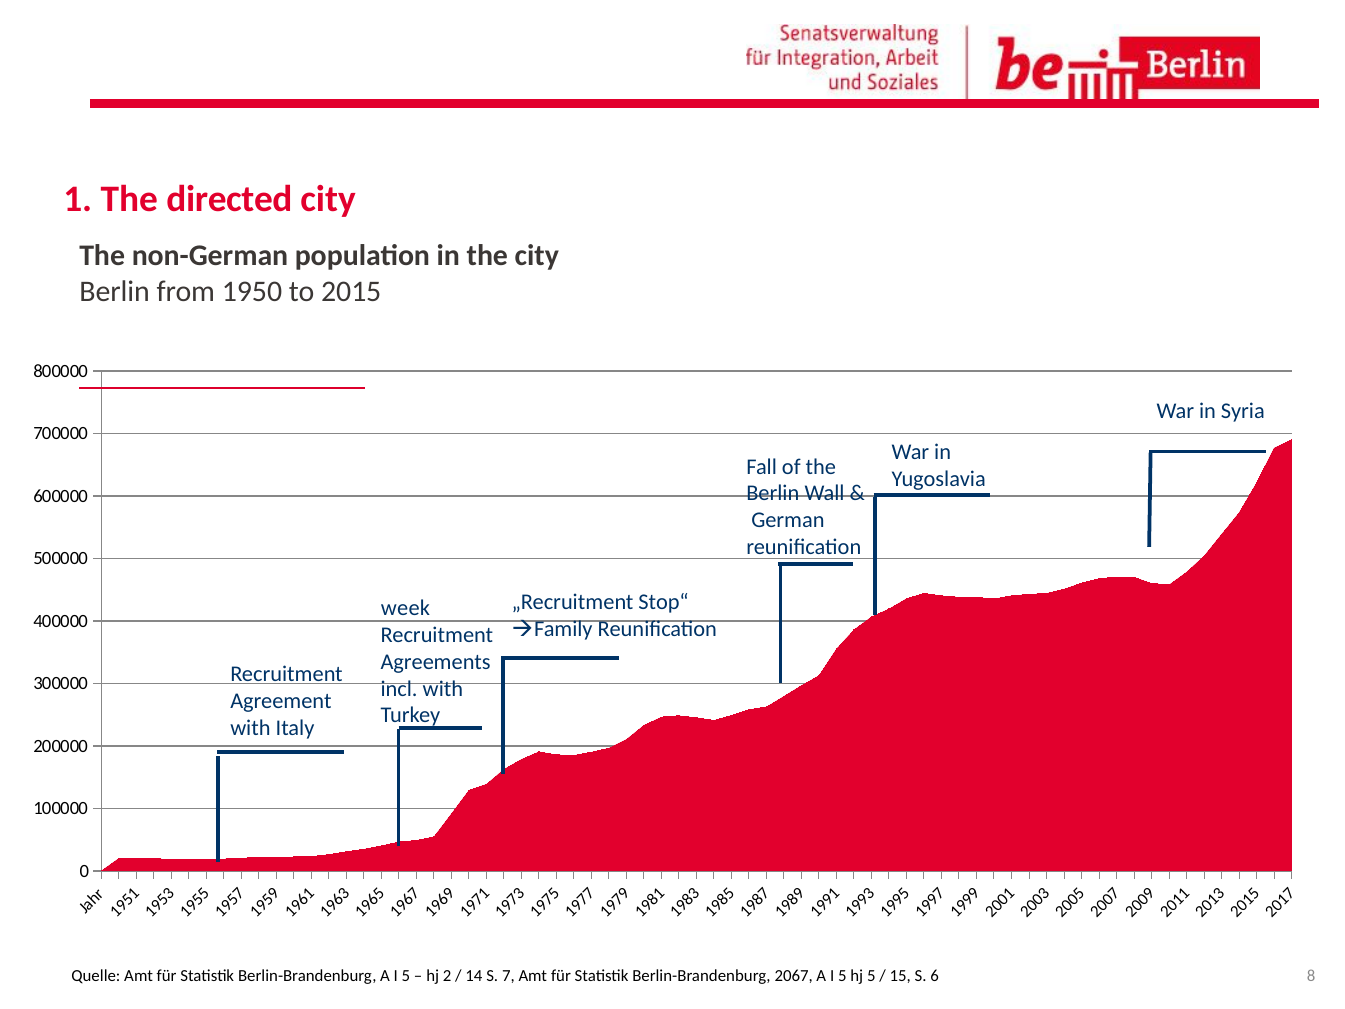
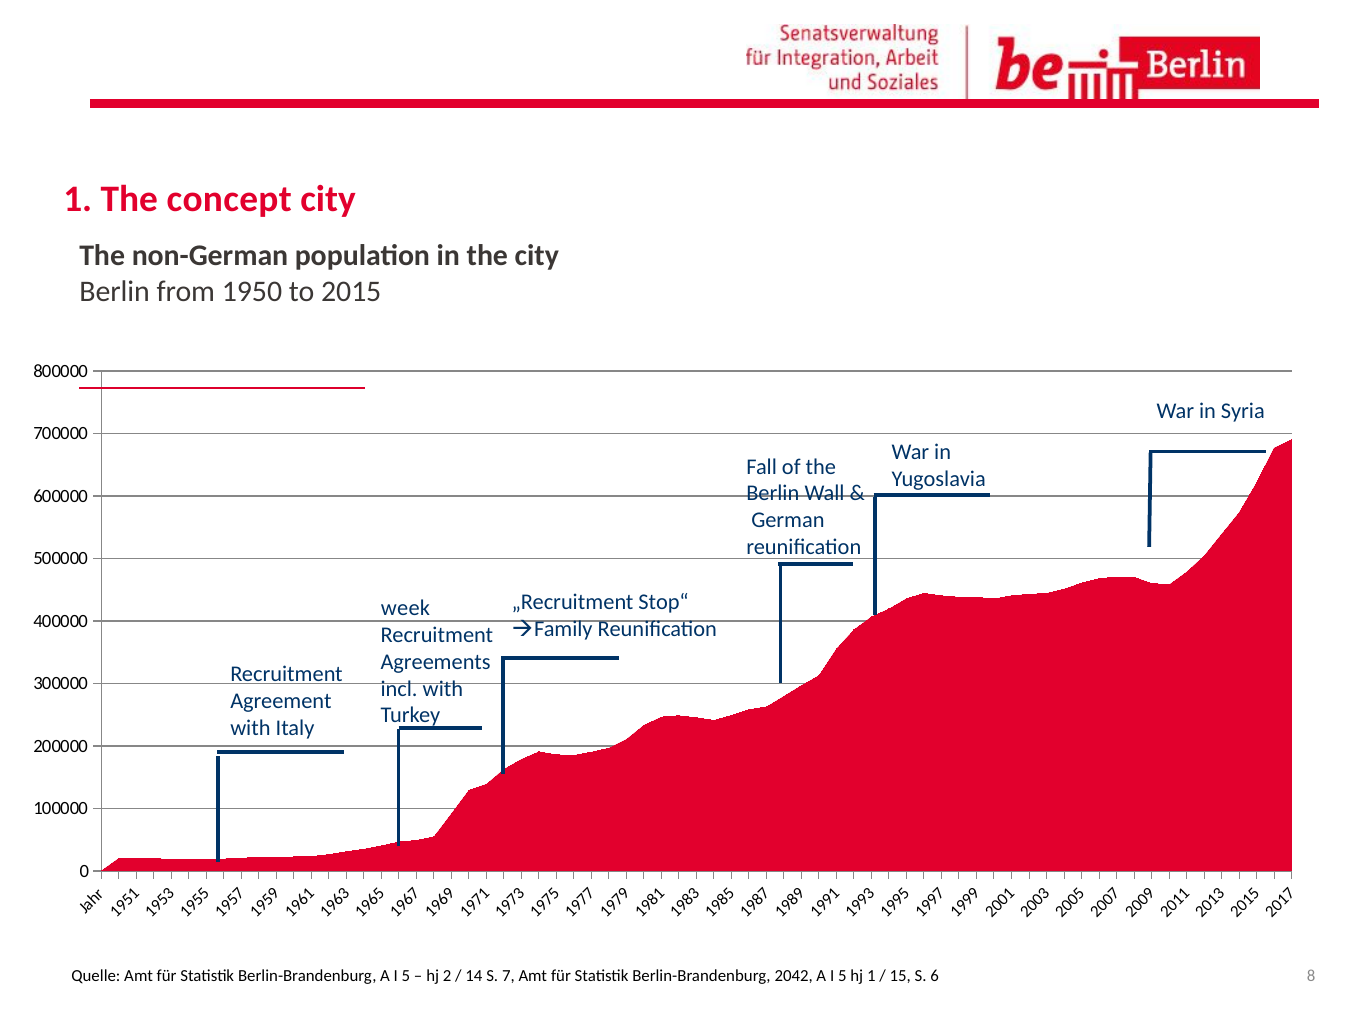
directed: directed -> concept (229, 199)
2067: 2067 -> 2042 (794, 975)
hj 5: 5 -> 1 (871, 975)
